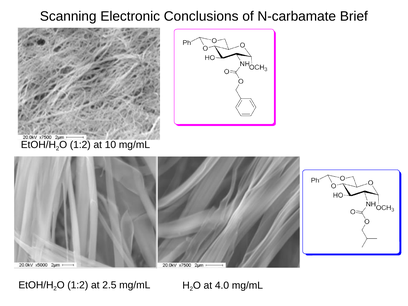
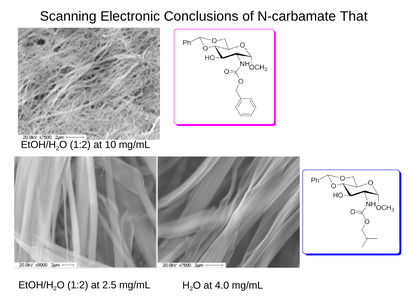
Brief: Brief -> That (354, 16)
